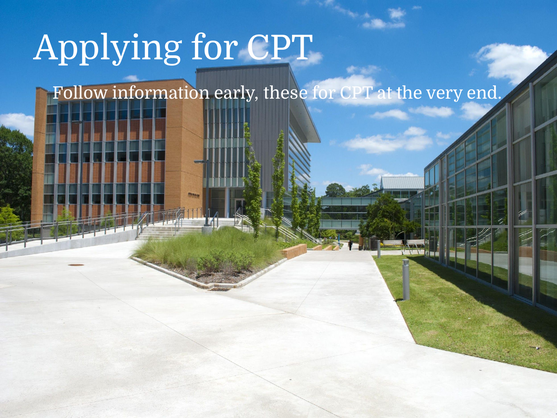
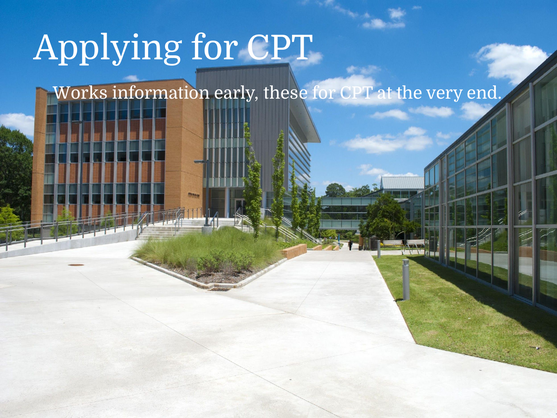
Follow: Follow -> Works (80, 93)
